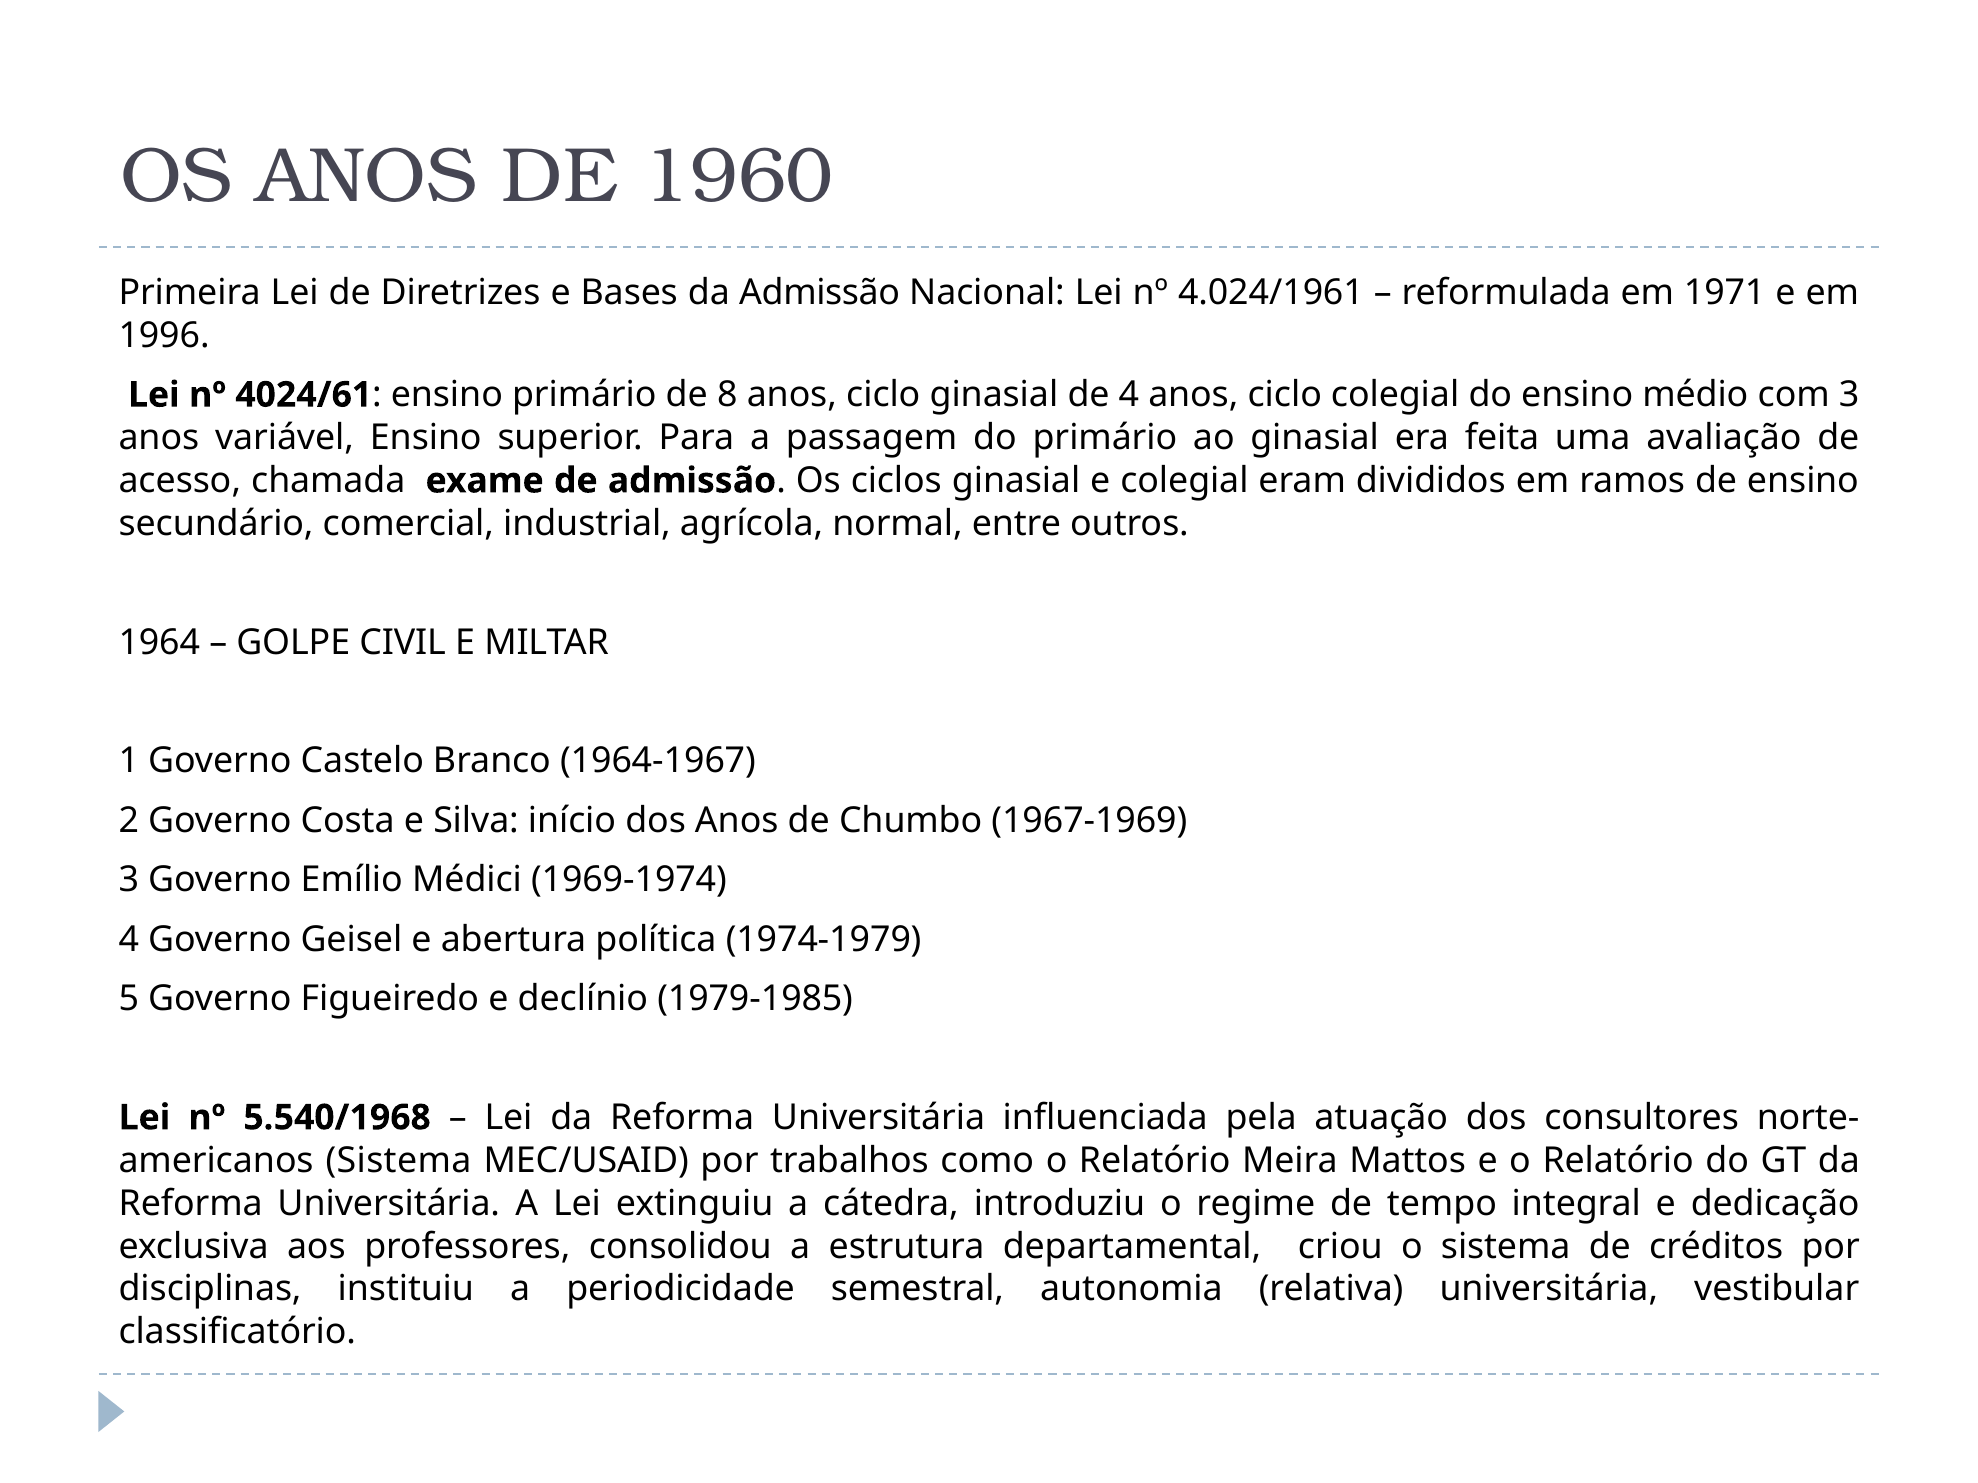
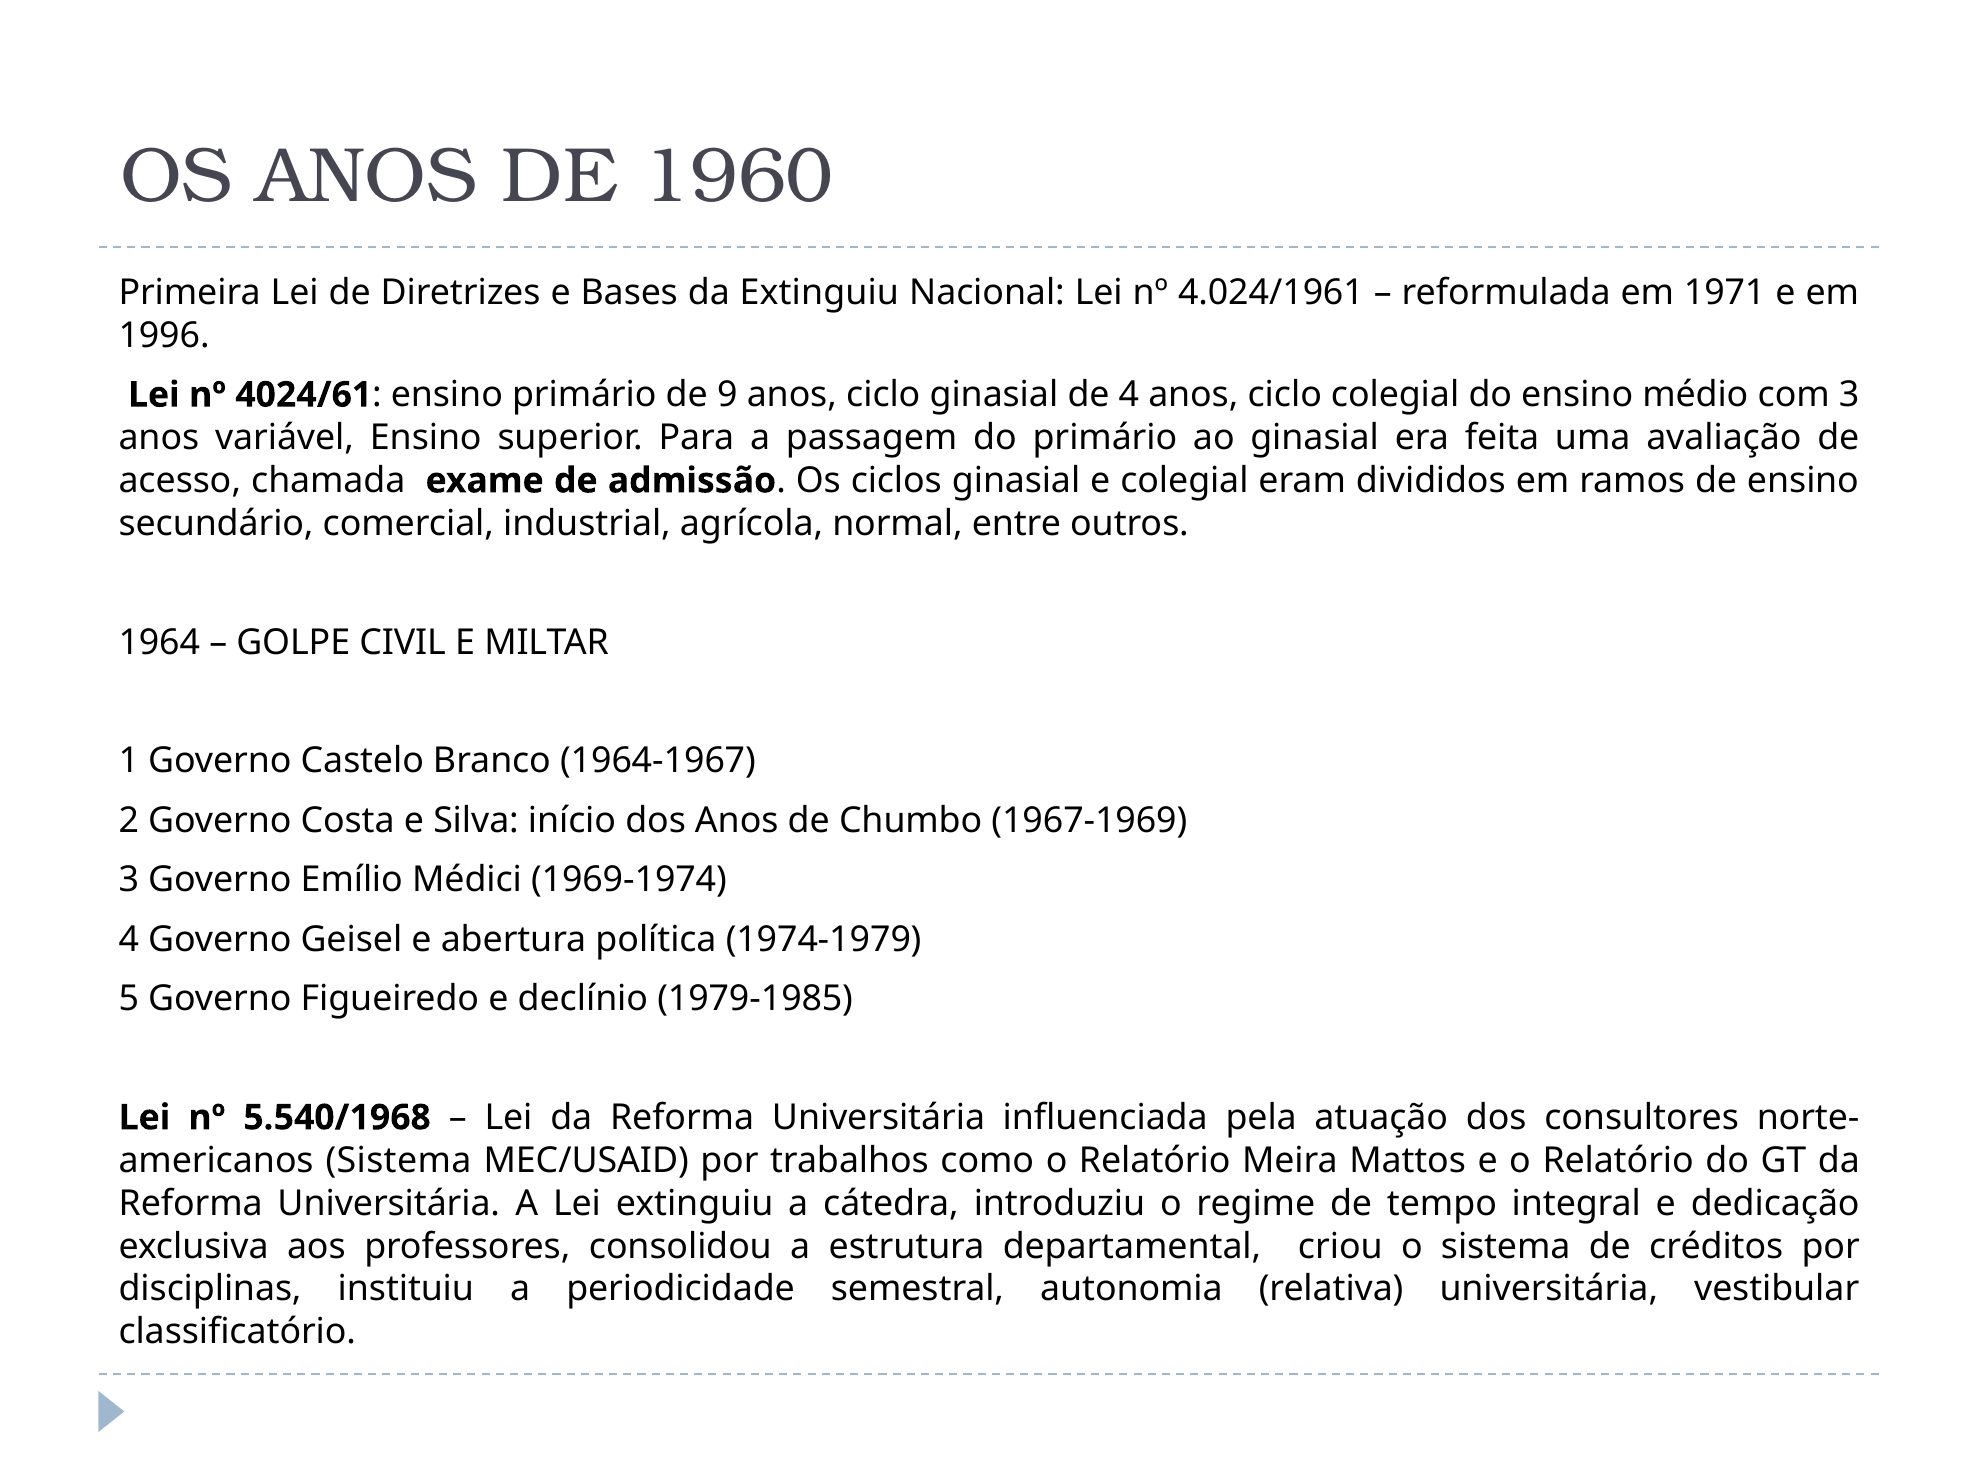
da Admissão: Admissão -> Extinguiu (819, 293)
8: 8 -> 9 (727, 395)
